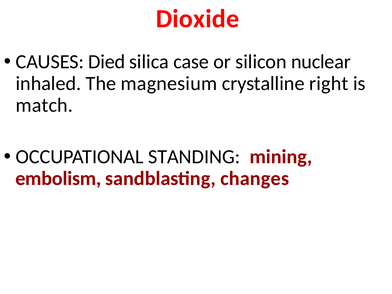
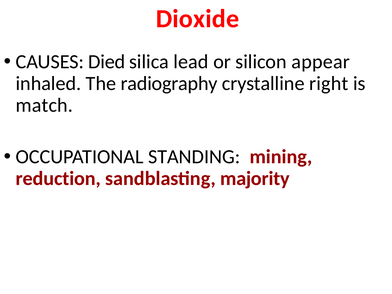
case: case -> lead (191, 62)
nuclear: nuclear -> appear (321, 62)
magnesium: magnesium -> radiography (169, 83)
embolism: embolism -> reduction (58, 178)
changes: changes -> majority (255, 178)
